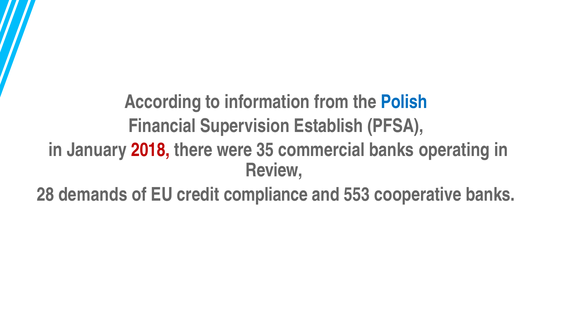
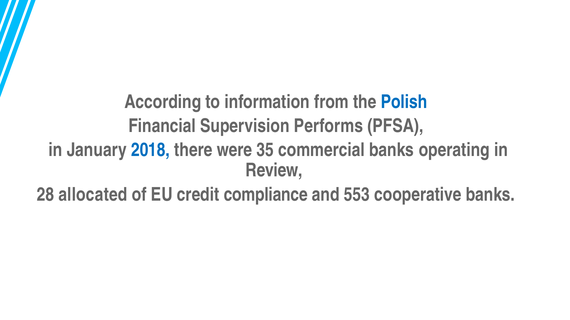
Establish: Establish -> Performs (329, 126)
2018 colour: red -> blue (150, 150)
demands: demands -> allocated (93, 195)
